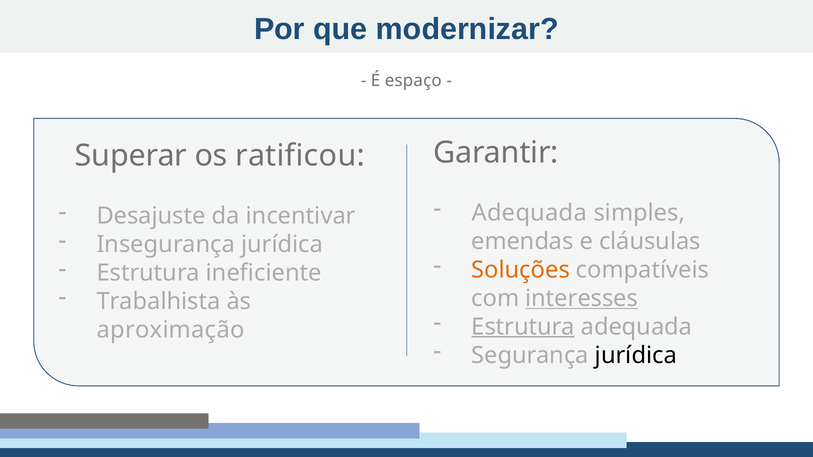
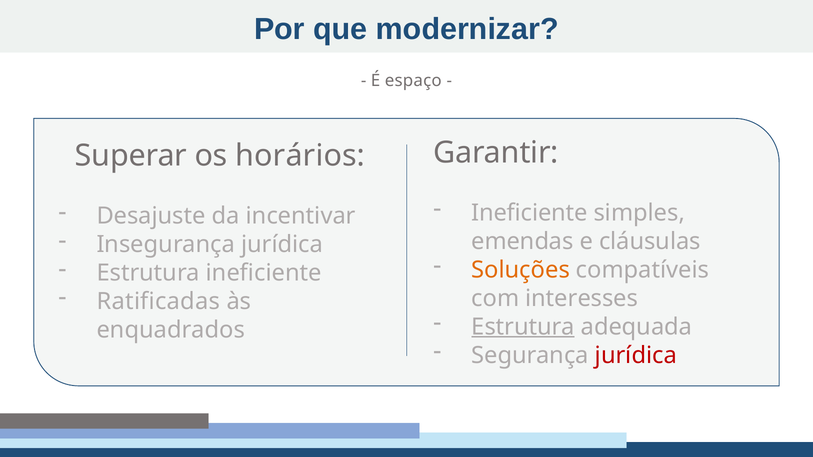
ratificou: ratificou -> horários (300, 156)
Adequada: Adequada -> Ineficiente (530, 213)
Trabalhista: Trabalhista -> Ratificadas (158, 302)
interesses underline: present -> none (582, 299)
aproximação: aproximação -> enquadrados (171, 330)
jurídica colour: black -> red (636, 355)
